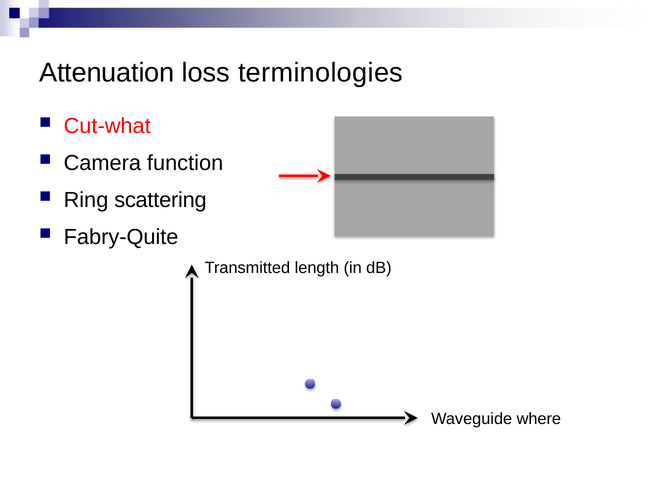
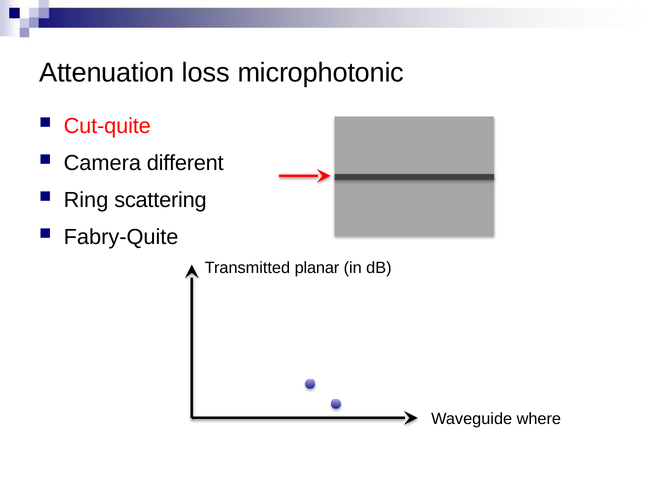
terminologies: terminologies -> microphotonic (321, 73)
Cut-what: Cut-what -> Cut-quite (107, 126)
function: function -> different (185, 163)
length: length -> planar (317, 268)
